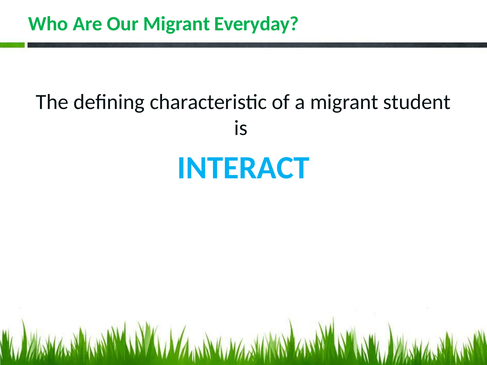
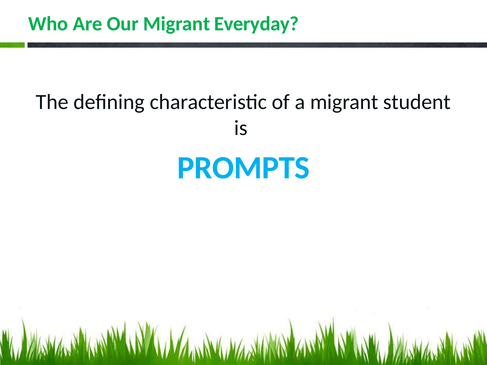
INTERACT: INTERACT -> PROMPTS (244, 168)
